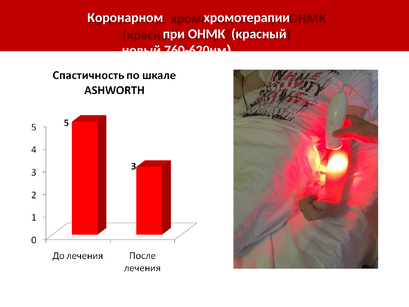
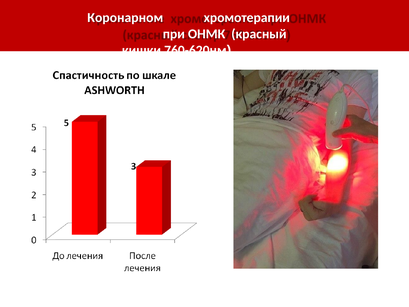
новый: новый -> кишки (141, 50)
